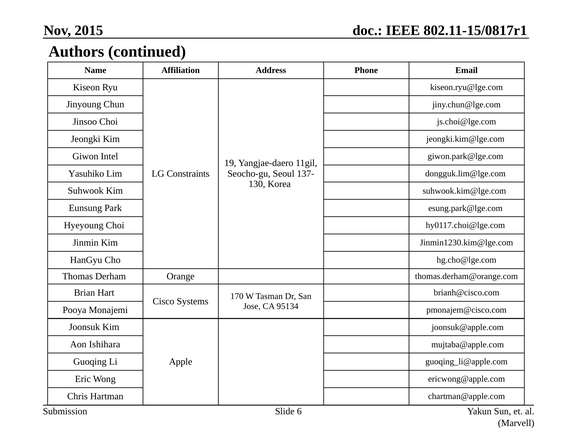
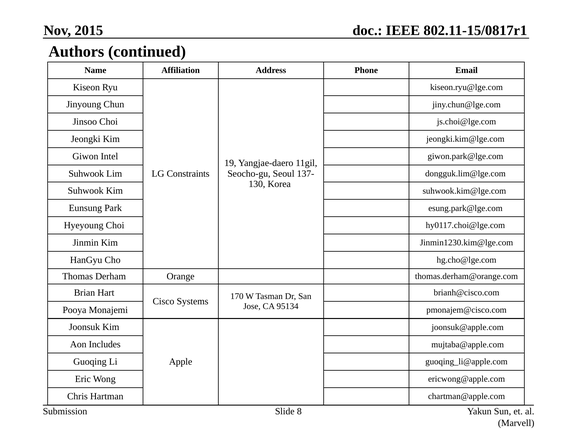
Yasuhiko: Yasuhiko -> Suhwook (86, 174)
Ishihara: Ishihara -> Includes (105, 344)
6: 6 -> 8 (299, 411)
